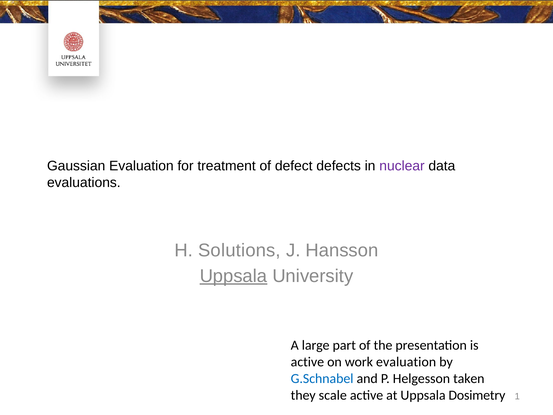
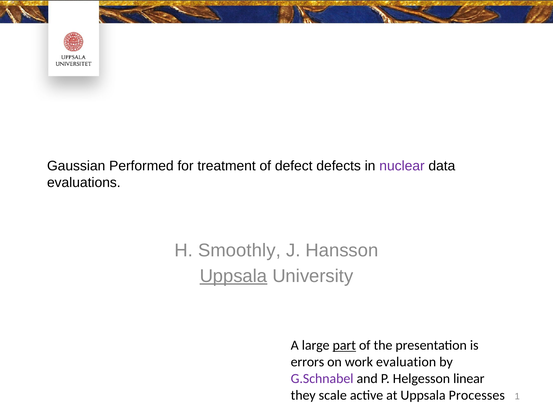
Gaussian Evaluation: Evaluation -> Performed (141, 166)
Solutions: Solutions -> Smoothly (239, 250)
part underline: none -> present (344, 345)
active: active -> errors (307, 362)
G.Schnabel colour: blue -> purple (322, 378)
taken: taken -> linear (469, 378)
Dosimetry: Dosimetry -> Processes (477, 395)
